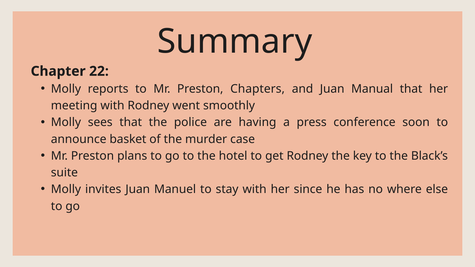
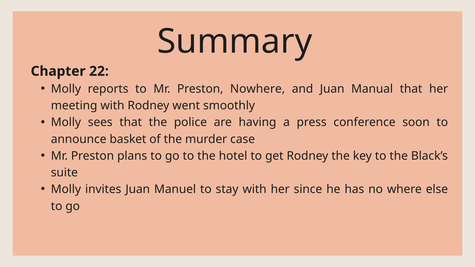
Chapters: Chapters -> Nowhere (258, 89)
